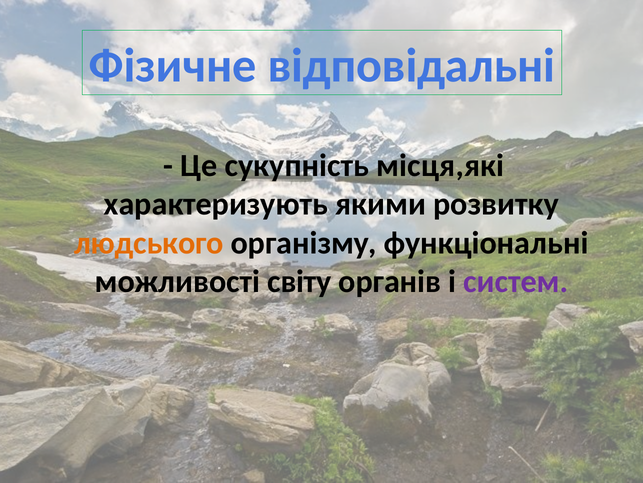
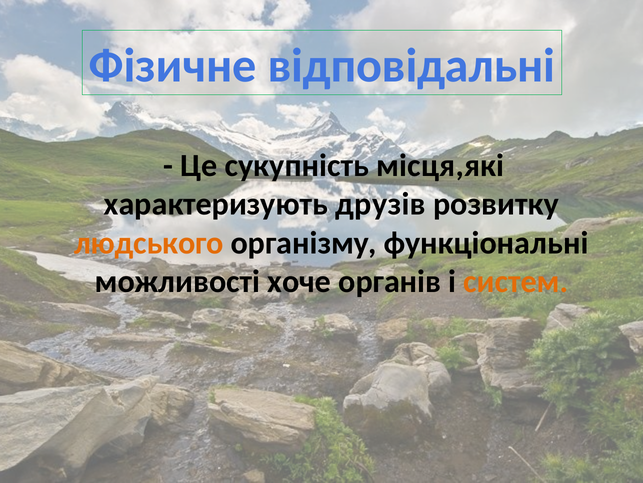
якими: якими -> друзів (381, 204)
світу: світу -> хоче (299, 281)
систем colour: purple -> orange (516, 281)
